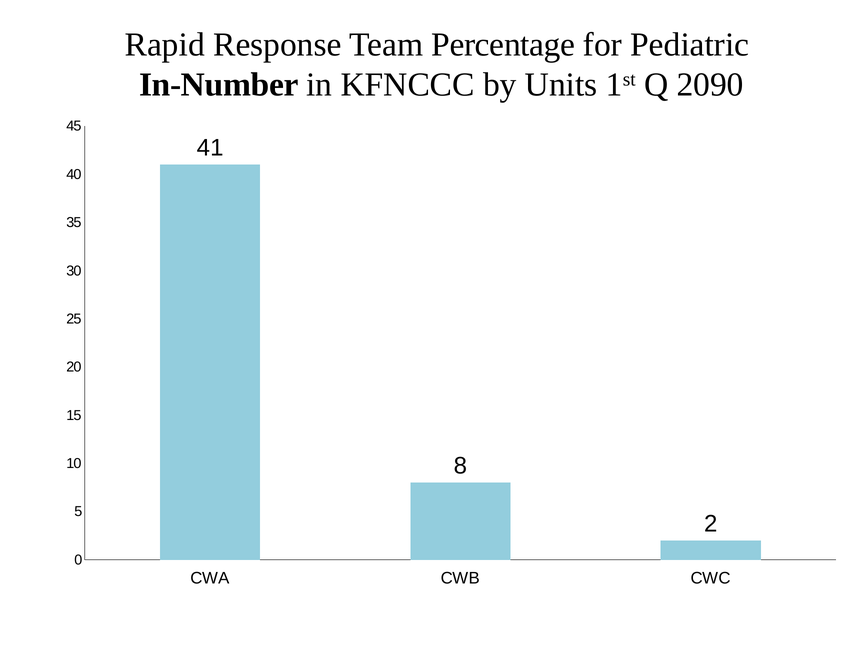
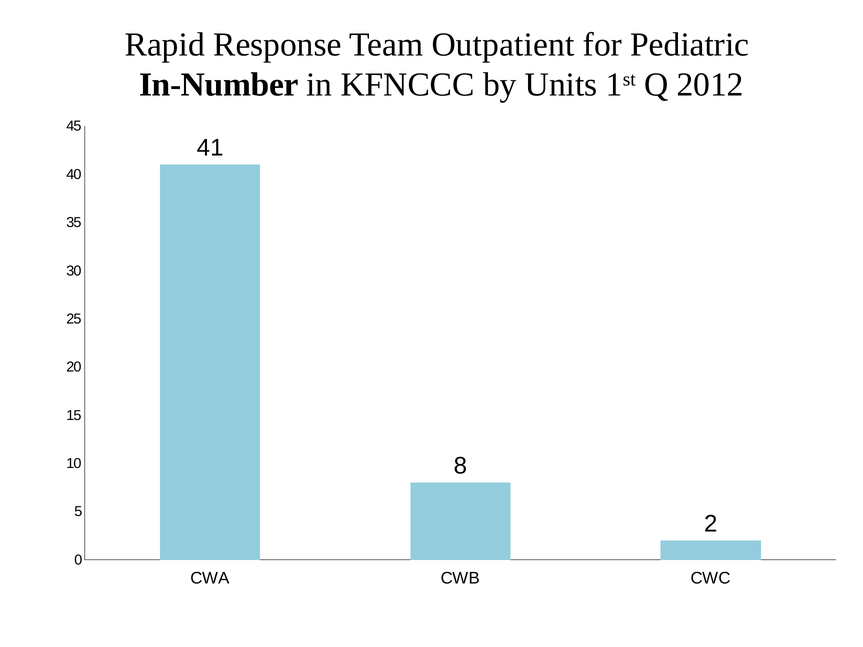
Percentage: Percentage -> Outpatient (503, 45)
2090: 2090 -> 2012 (710, 85)
